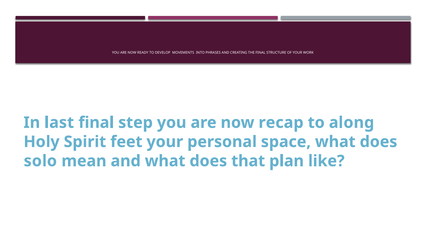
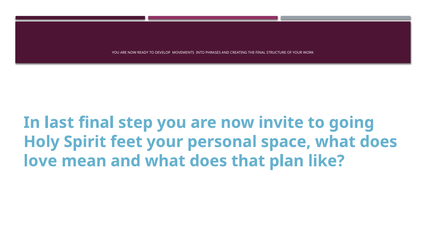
recap: recap -> invite (281, 122)
along: along -> going (352, 122)
solo: solo -> love (40, 161)
